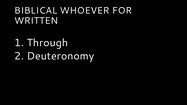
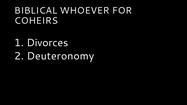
WRITTEN: WRITTEN -> COHEIRS (36, 21)
Through: Through -> Divorces (47, 43)
